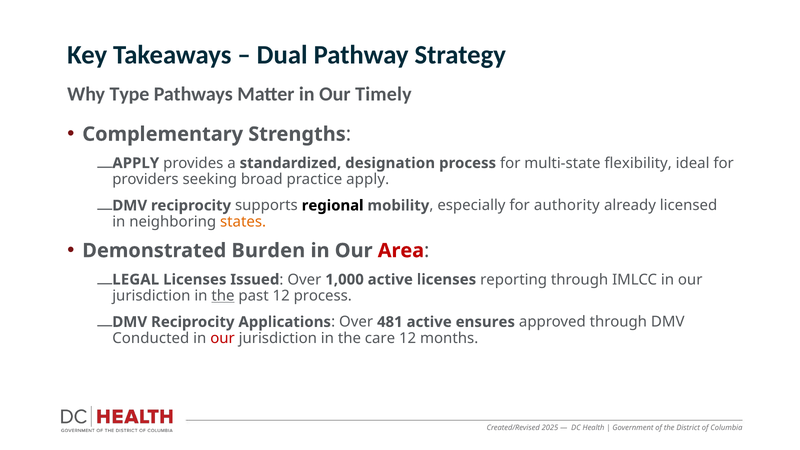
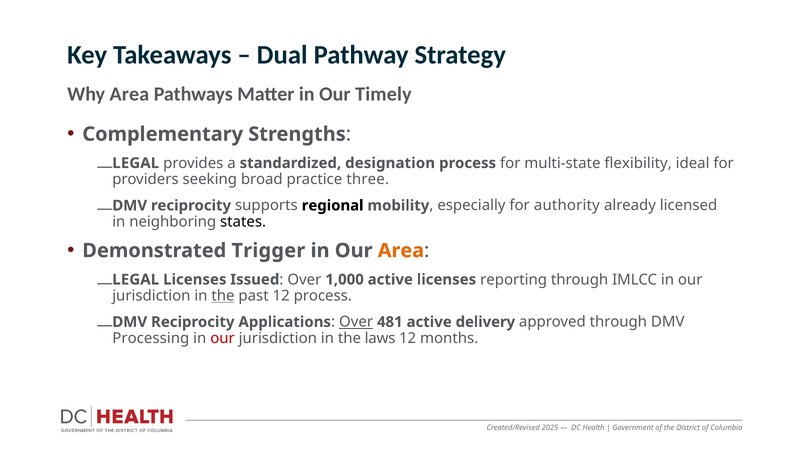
Why Type: Type -> Area (129, 94)
APPLY: APPLY -> LEGAL (136, 163)
practice apply: apply -> three (368, 179)
states colour: orange -> black (243, 222)
Burden: Burden -> Trigger (268, 251)
Area colour: red -> orange (401, 251)
Over underline: none -> present (356, 322)
ensures: ensures -> delivery (485, 322)
Conducted: Conducted -> Processing (151, 338)
care: care -> laws (380, 338)
